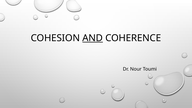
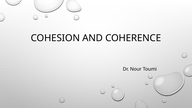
AND underline: present -> none (93, 38)
